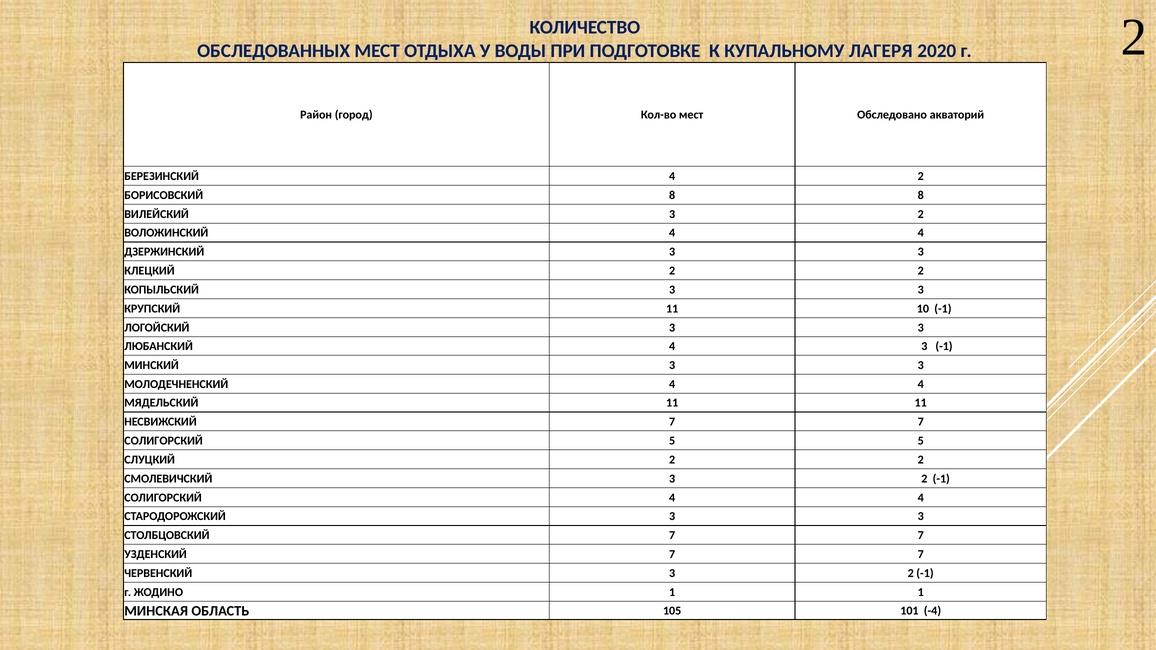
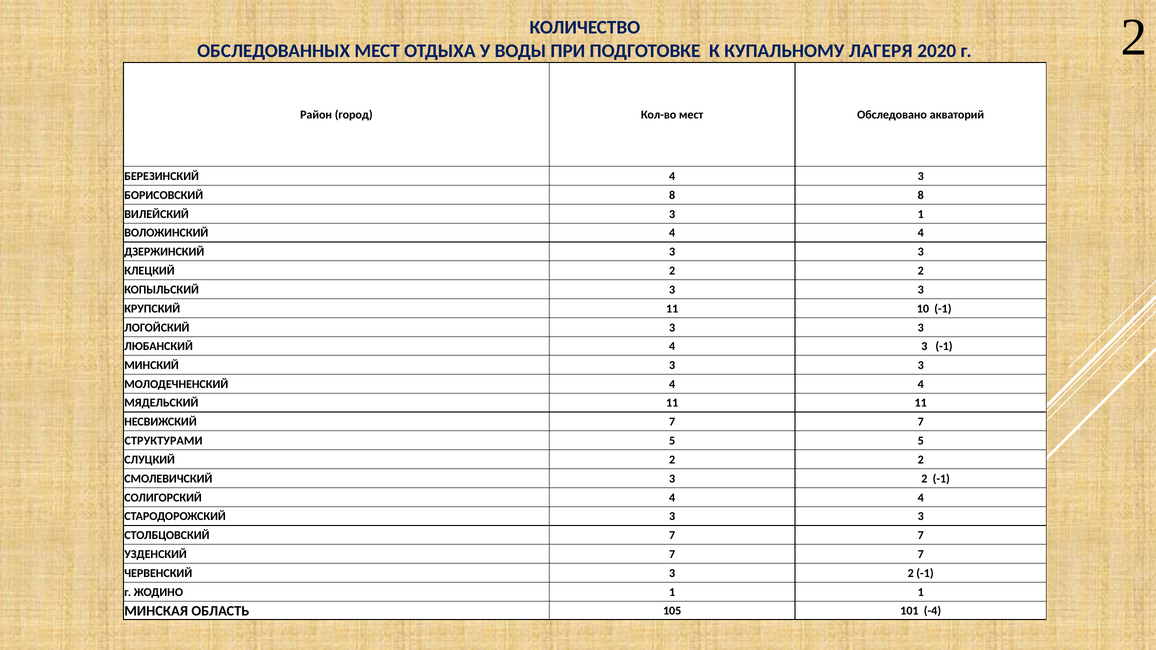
БЕРЕЗИНСКИЙ 4 2: 2 -> 3 (921, 176)
ВИЛЕЙСКИЙ 3 2: 2 -> 1 (921, 214)
СОЛИГОРСКИЙ: СОЛИГОРСКИЙ -> СТРУКТУРАМИ (164, 441)
